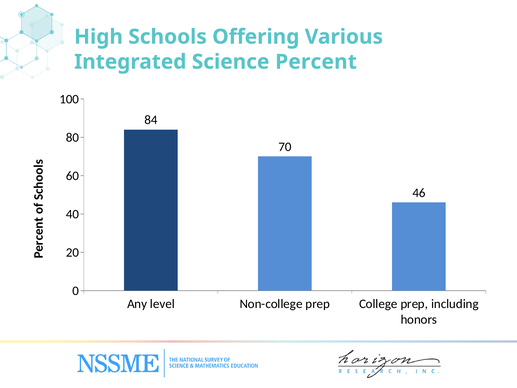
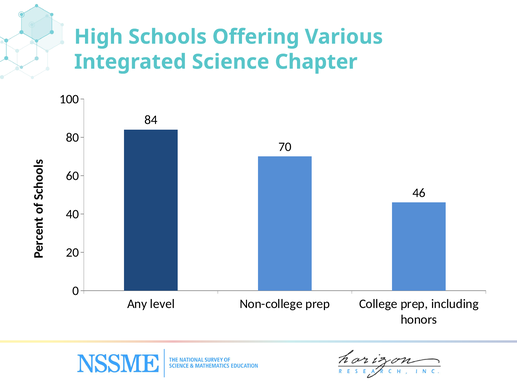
Percent: Percent -> Chapter (316, 62)
